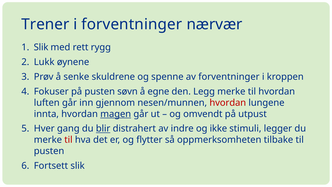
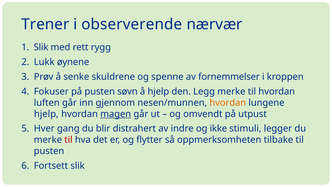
i forventninger: forventninger -> observerende (132, 24)
av forventninger: forventninger -> fornemmelser (229, 77)
å egne: egne -> hjelp (158, 91)
hvordan colour: red -> orange (228, 103)
innta: innta -> hjelp (46, 114)
blir underline: present -> none (103, 128)
